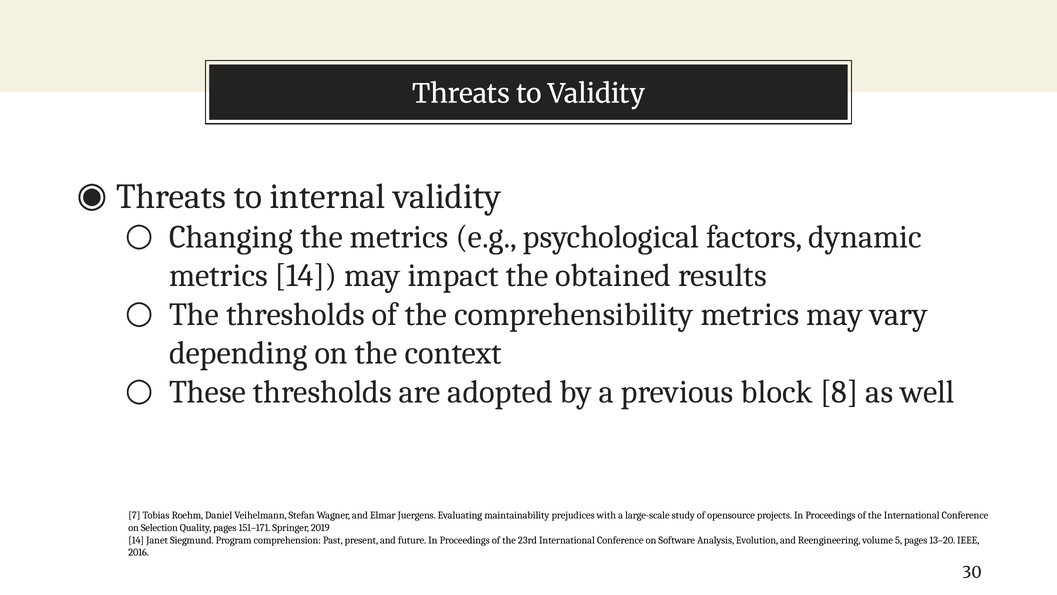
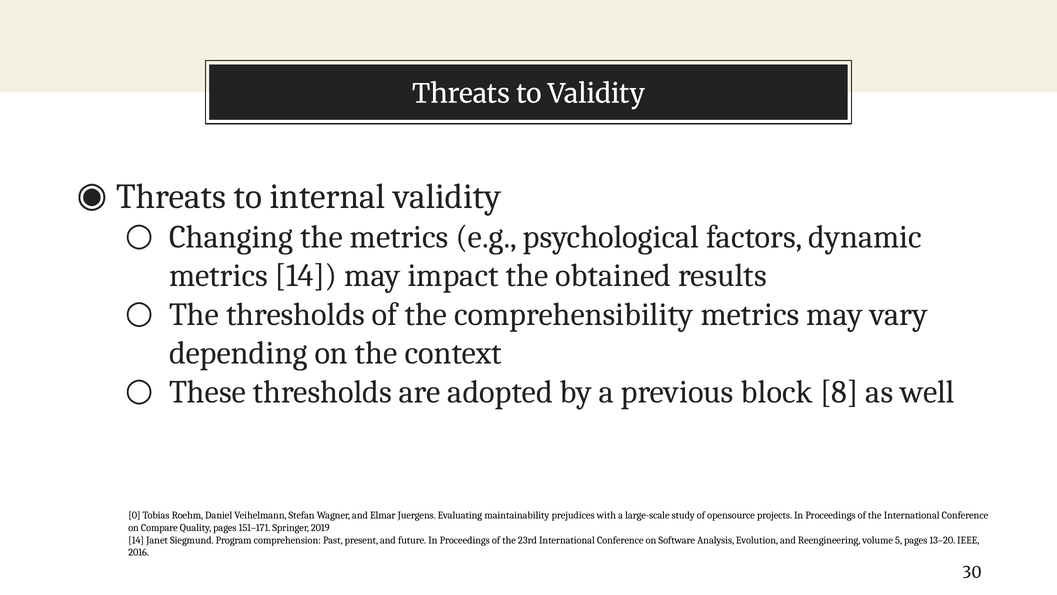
7: 7 -> 0 (134, 515)
Selection: Selection -> Compare (159, 527)
